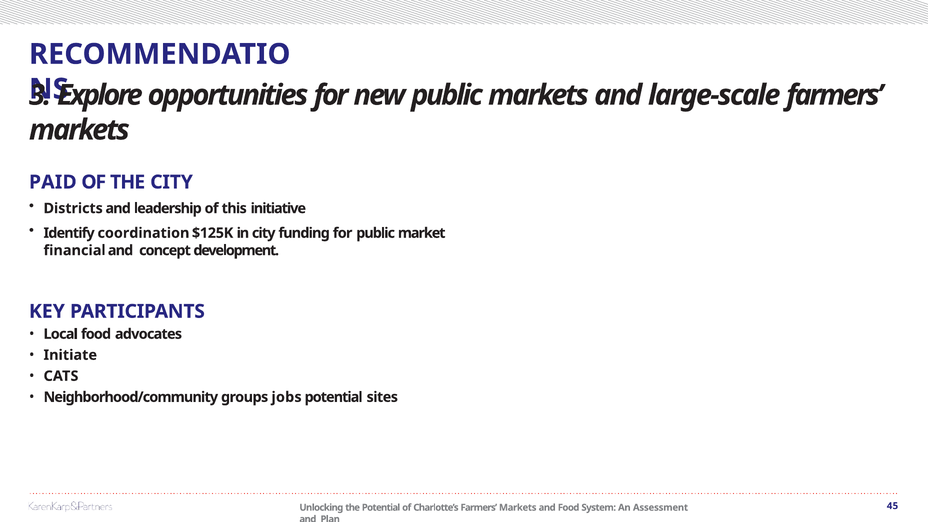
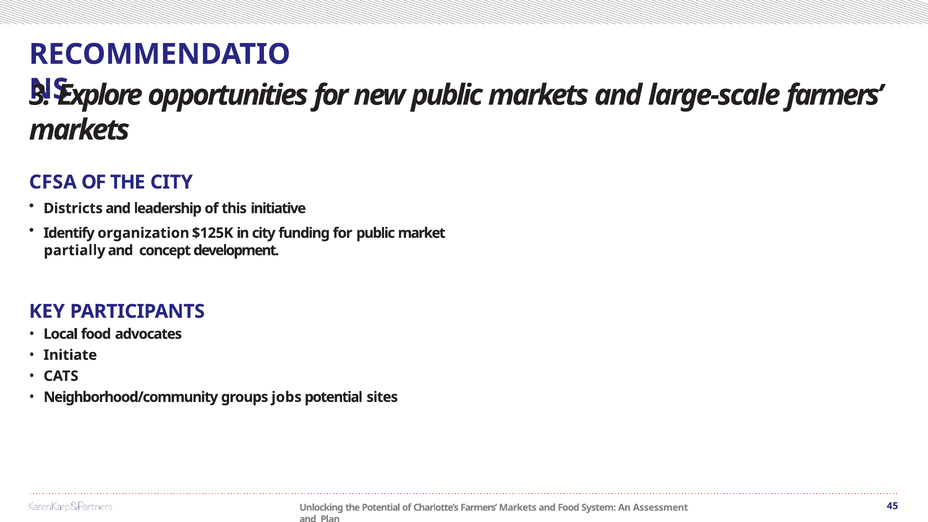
PAID: PAID -> CFSA (53, 182)
coordination: coordination -> organization (143, 233)
financial: financial -> partially (75, 250)
